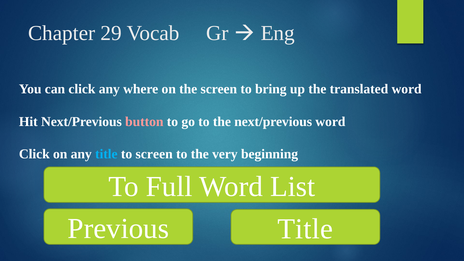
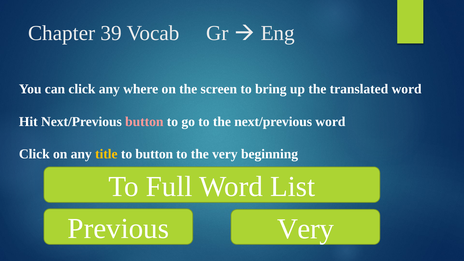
29: 29 -> 39 (111, 33)
title colour: light blue -> yellow (106, 154)
to screen: screen -> button (154, 154)
Previous Title: Title -> Very (306, 229)
